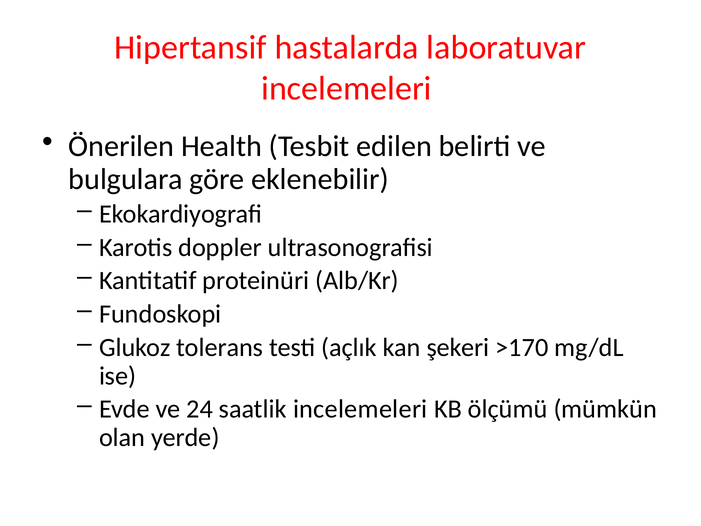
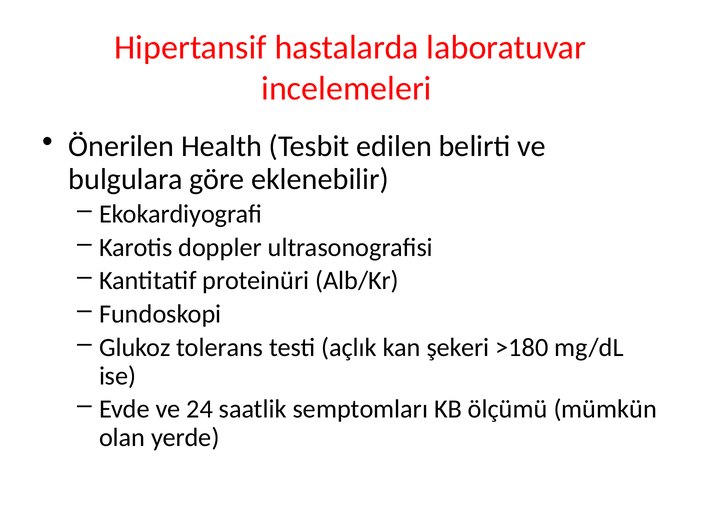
>170: >170 -> >180 (522, 347)
saatlik incelemeleri: incelemeleri -> semptomları (360, 409)
